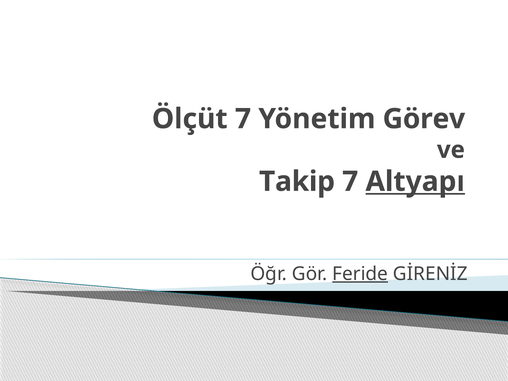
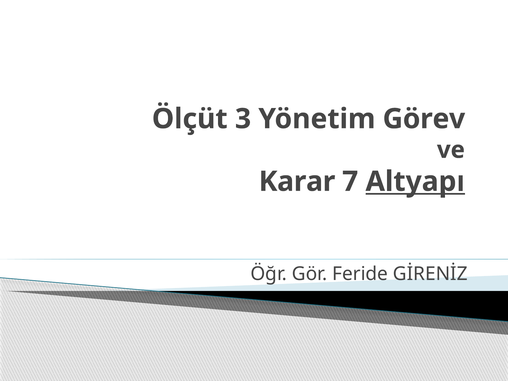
Ölçüt 7: 7 -> 3 (243, 119)
Takip: Takip -> Karar (297, 182)
Feride underline: present -> none (360, 274)
